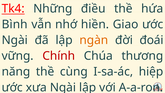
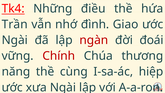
Bình: Bình -> Trần (15, 24)
hiền: hiền -> đình (95, 24)
ngàn colour: orange -> red (94, 40)
